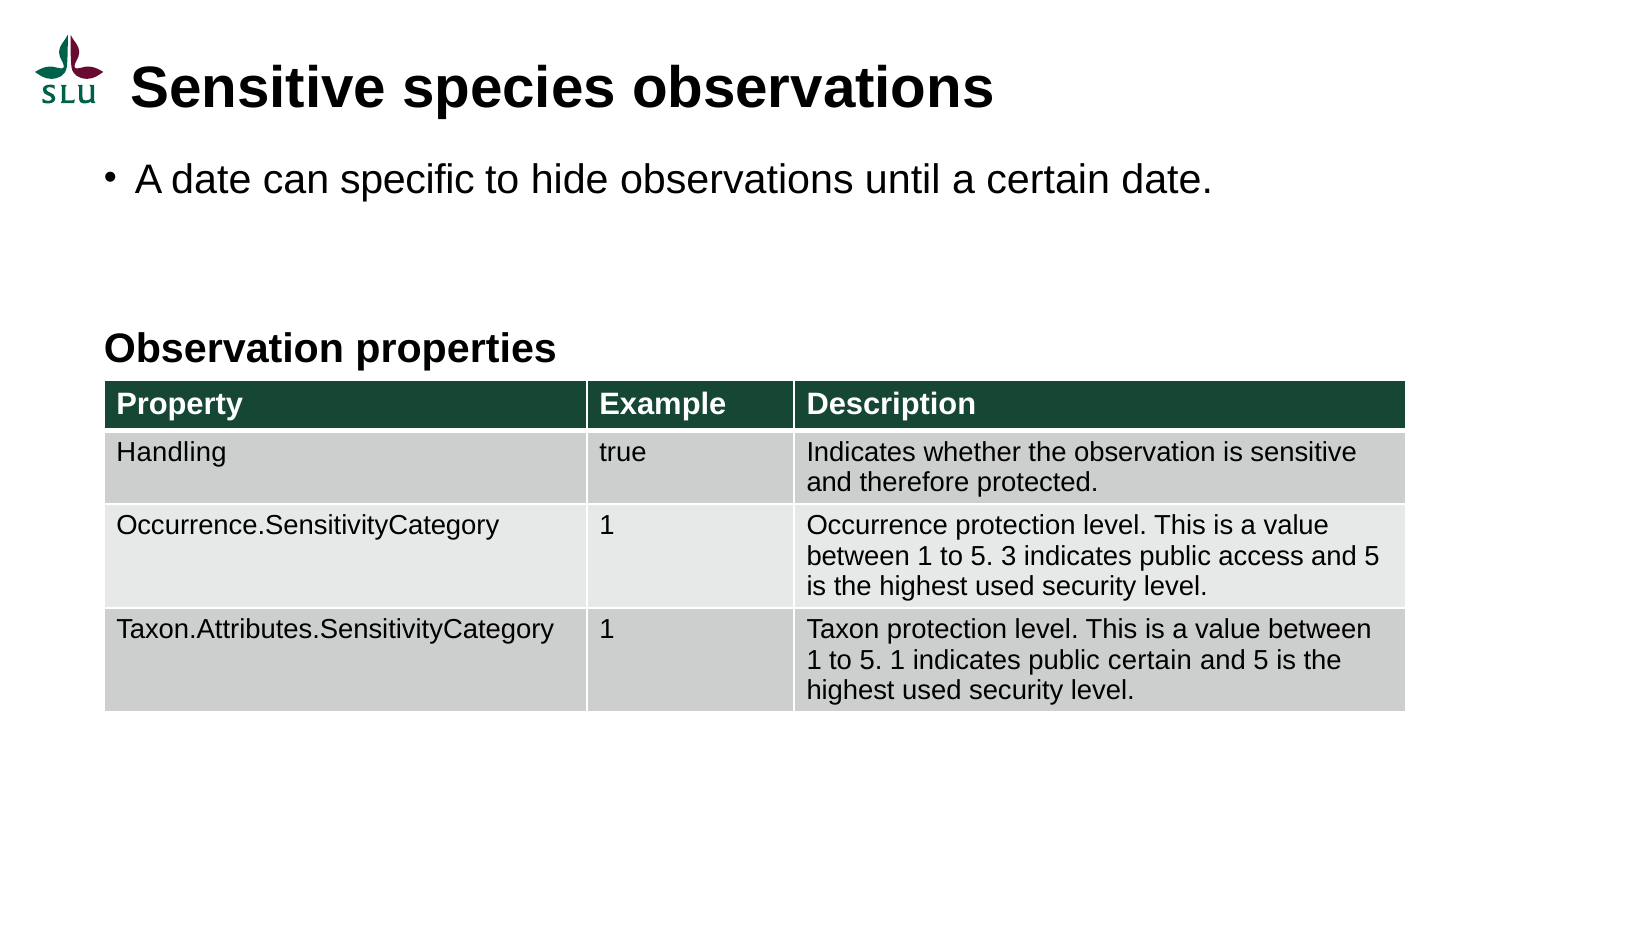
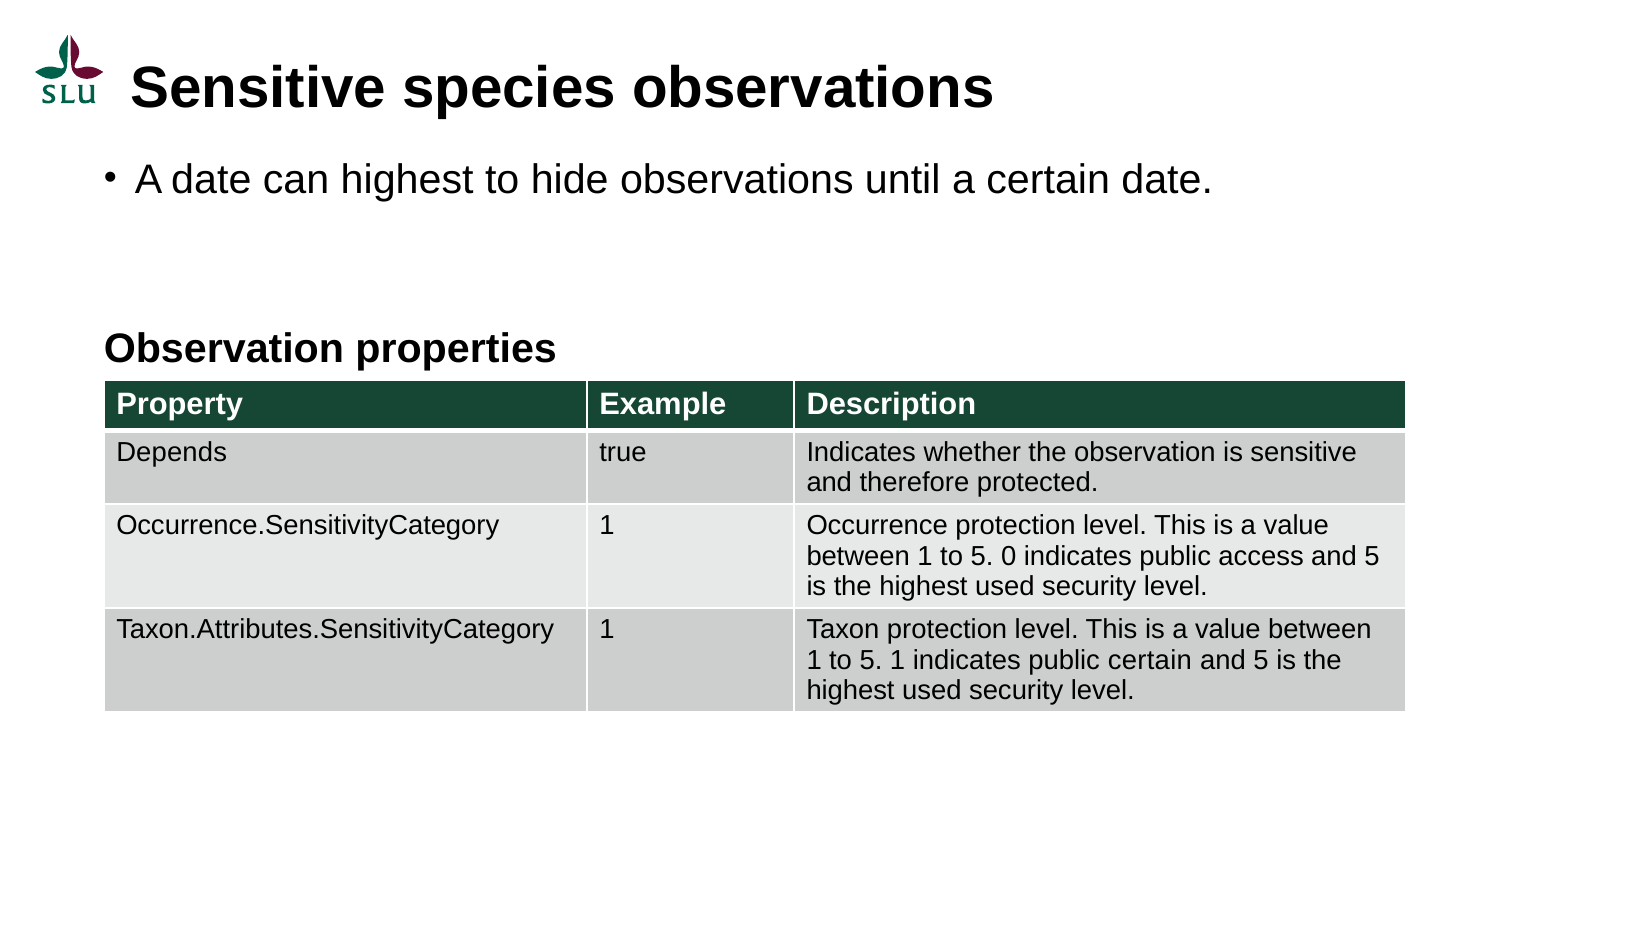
can specific: specific -> highest (407, 180)
Handling: Handling -> Depends (172, 452)
3: 3 -> 0 (1009, 556)
